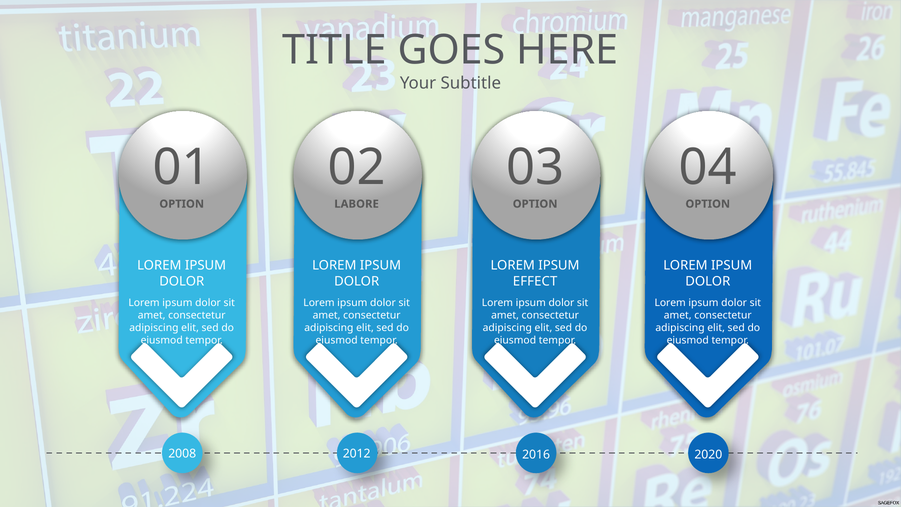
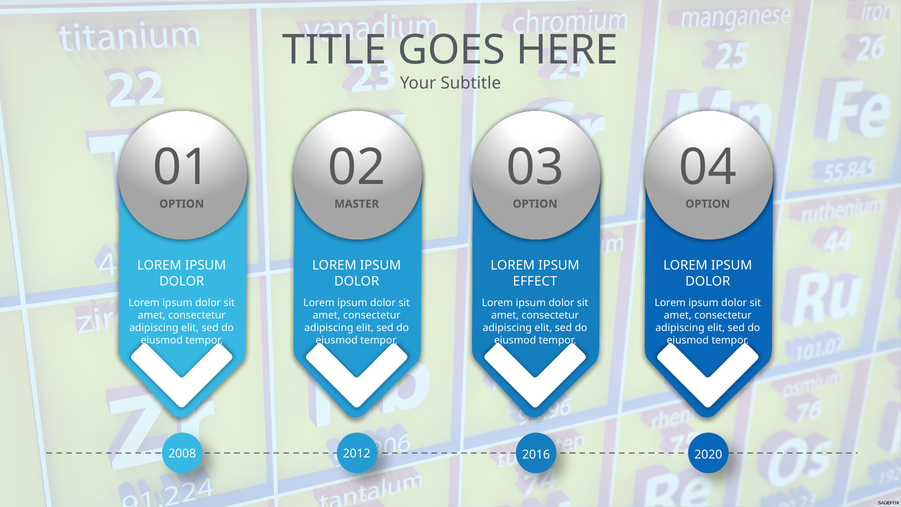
LABORE: LABORE -> MASTER (357, 204)
